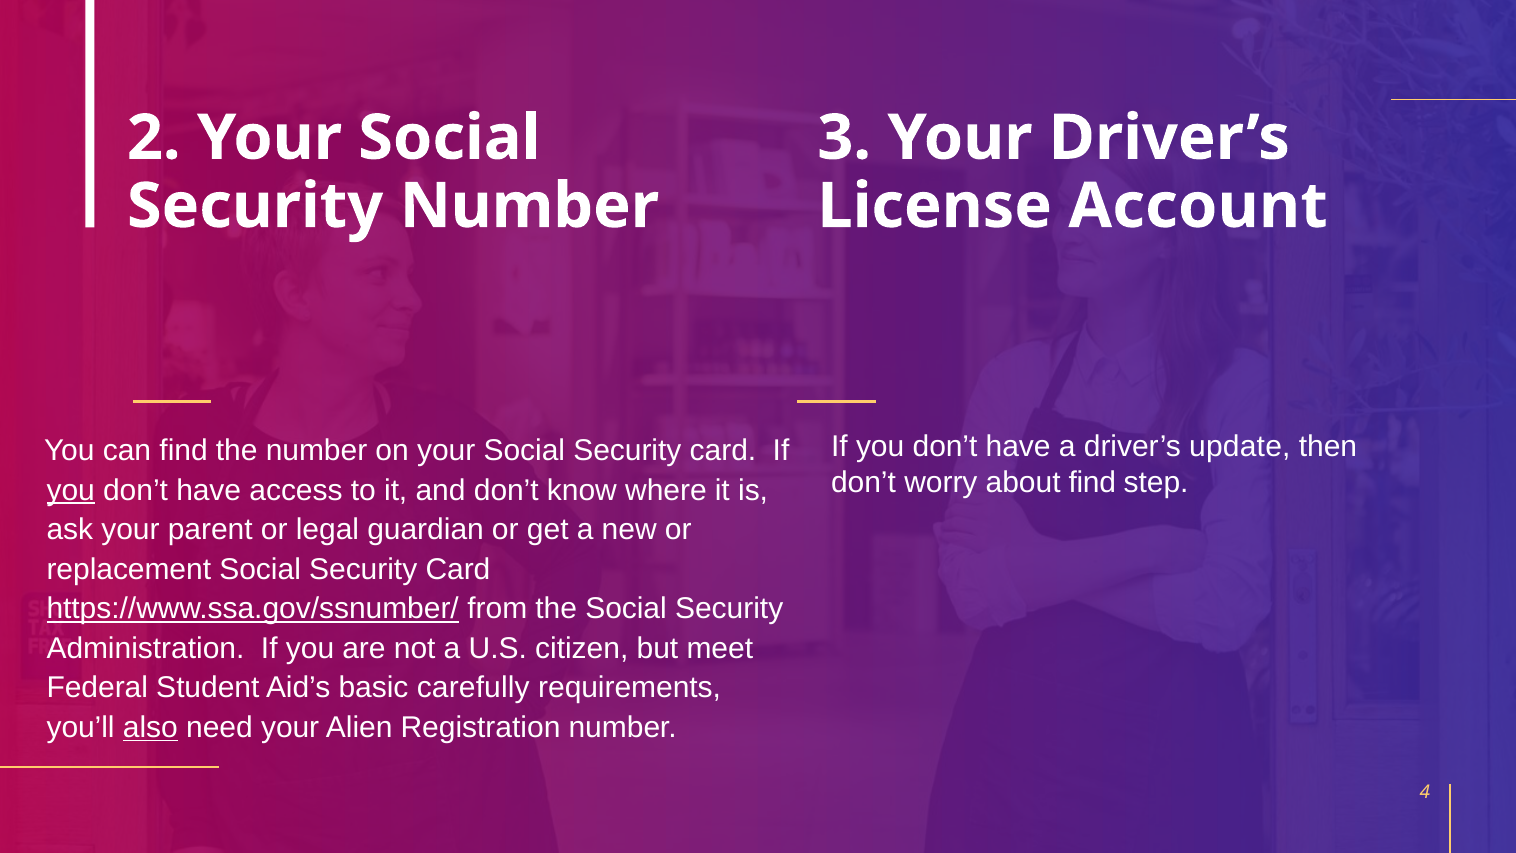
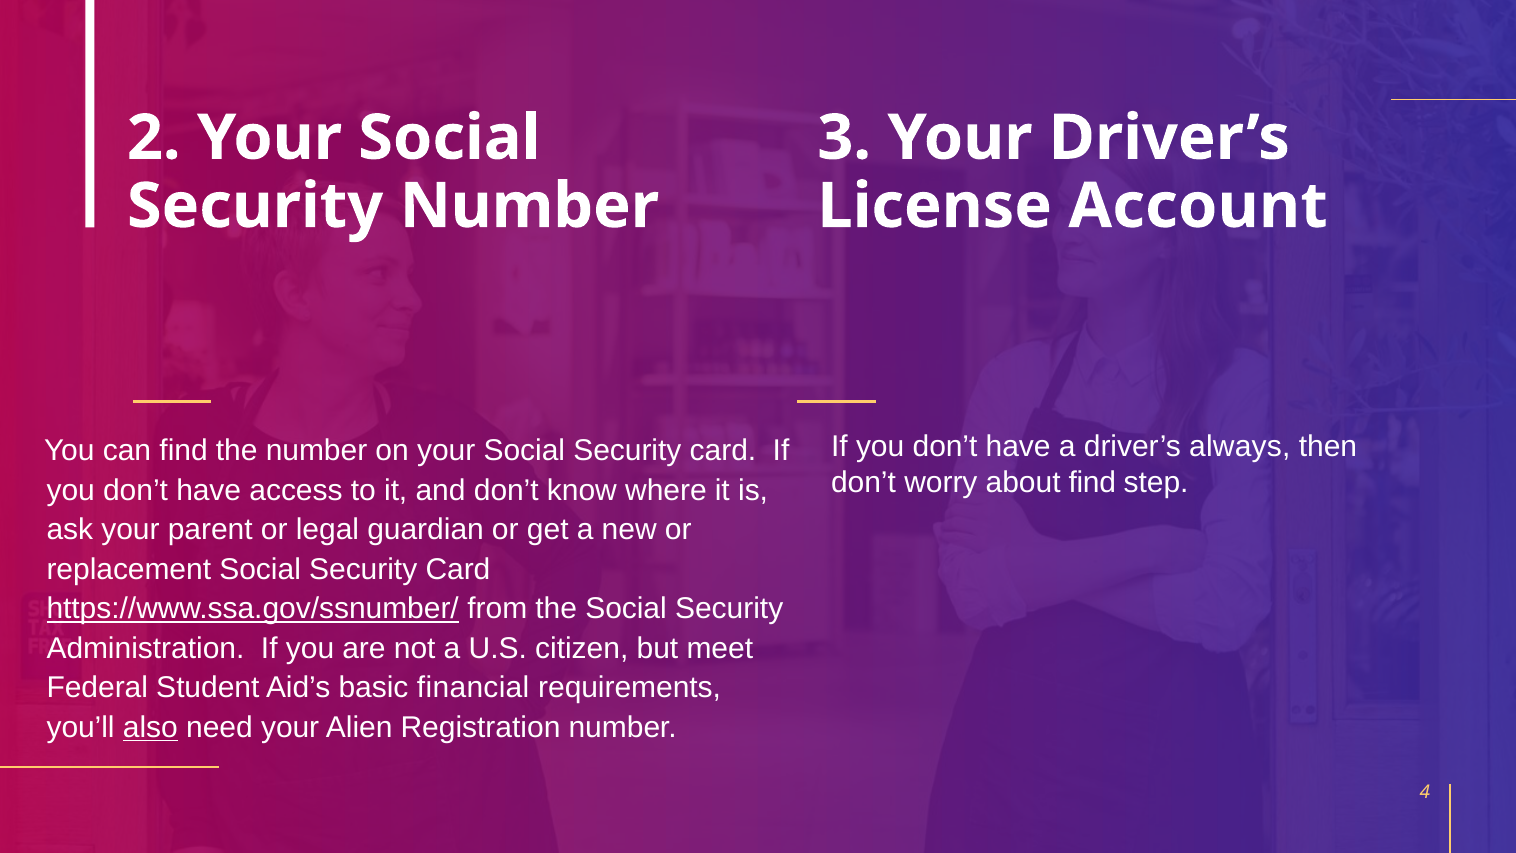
update: update -> always (1240, 447)
you underline: present -> none (71, 490)
carefully: carefully -> financial (473, 688)
